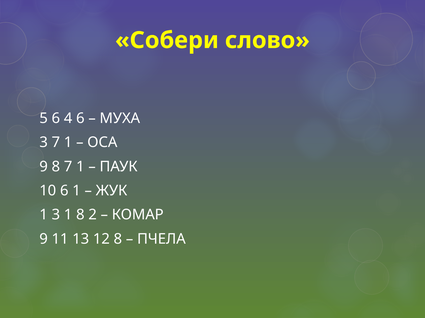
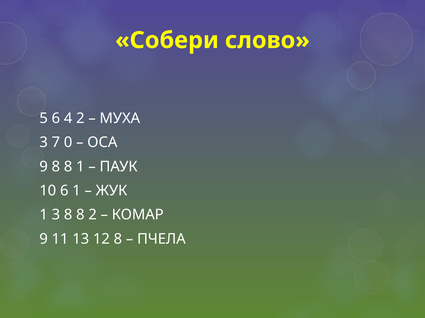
4 6: 6 -> 2 (80, 119)
3 7 1: 1 -> 0 (68, 143)
9 8 7: 7 -> 8 (68, 167)
3 1: 1 -> 8 (68, 215)
